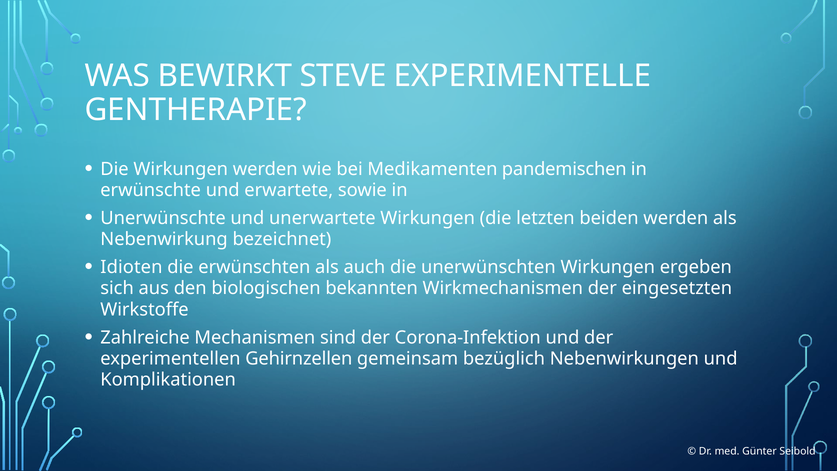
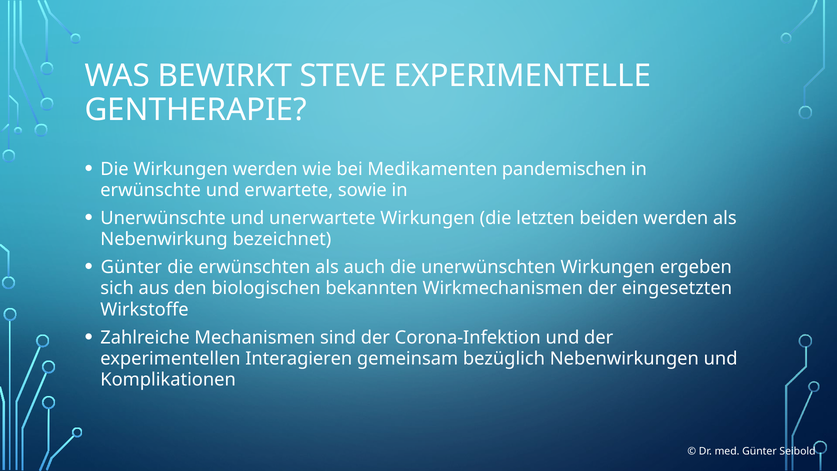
Idioten: Idioten -> Günter (131, 267)
Gehirnzellen: Gehirnzellen -> Interagieren (299, 359)
